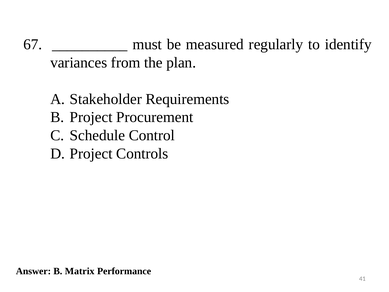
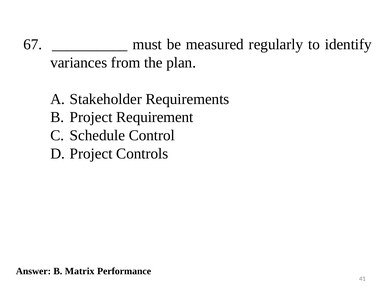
Procurement: Procurement -> Requirement (155, 117)
